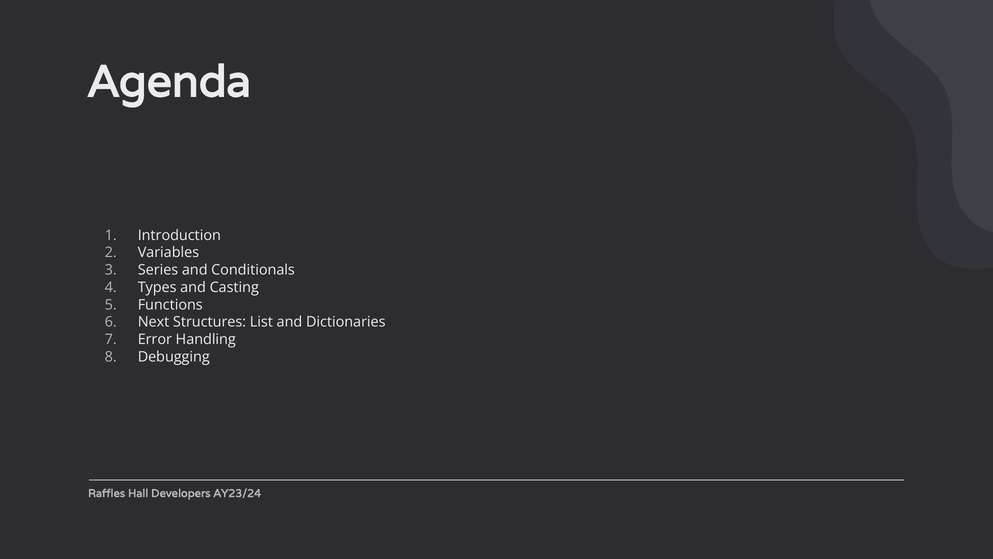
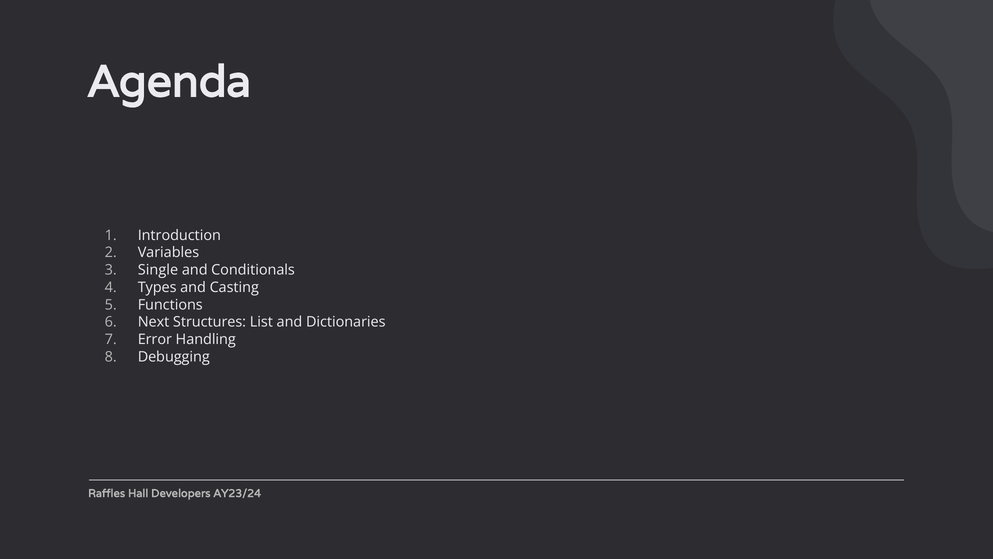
Series: Series -> Single (158, 270)
